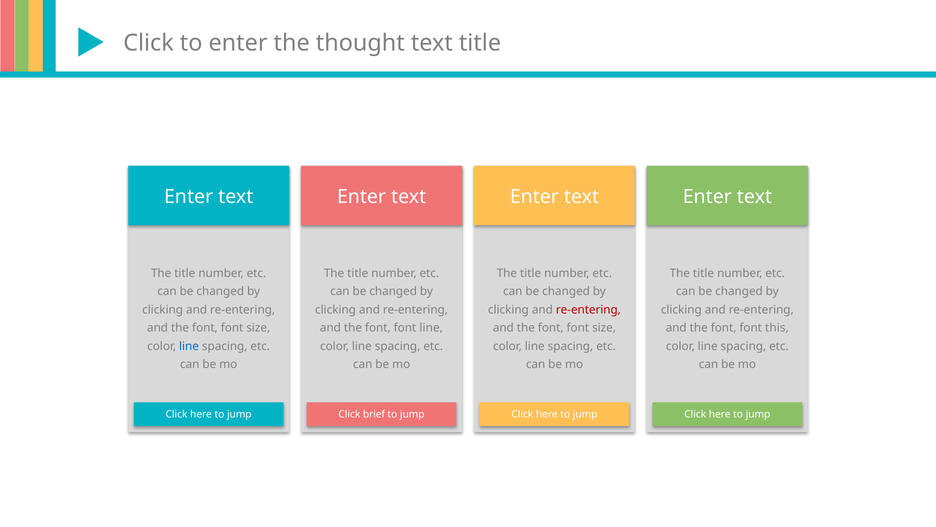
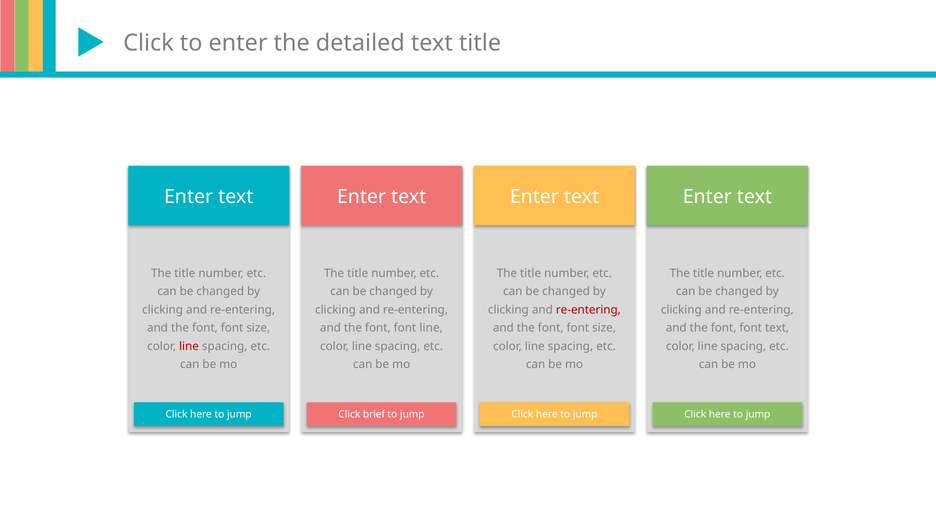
thought: thought -> detailed (360, 43)
font this: this -> text (777, 328)
line colour: blue -> red (189, 346)
